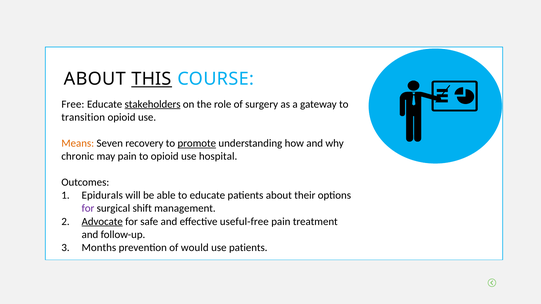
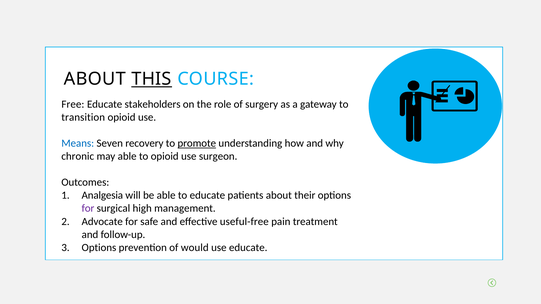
stakeholders underline: present -> none (153, 104)
Means colour: orange -> blue (78, 143)
may pain: pain -> able (127, 156)
hospital: hospital -> surgeon (218, 156)
Epidurals: Epidurals -> Analgesia (102, 196)
shift: shift -> high (142, 209)
Advocate underline: present -> none (102, 222)
Months: Months -> Options (99, 248)
use patients: patients -> educate (248, 248)
